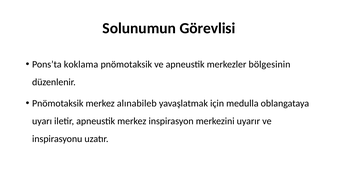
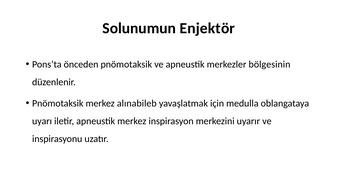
Görevlisi: Görevlisi -> Enjektör (207, 28)
koklama: koklama -> önceden (81, 64)
